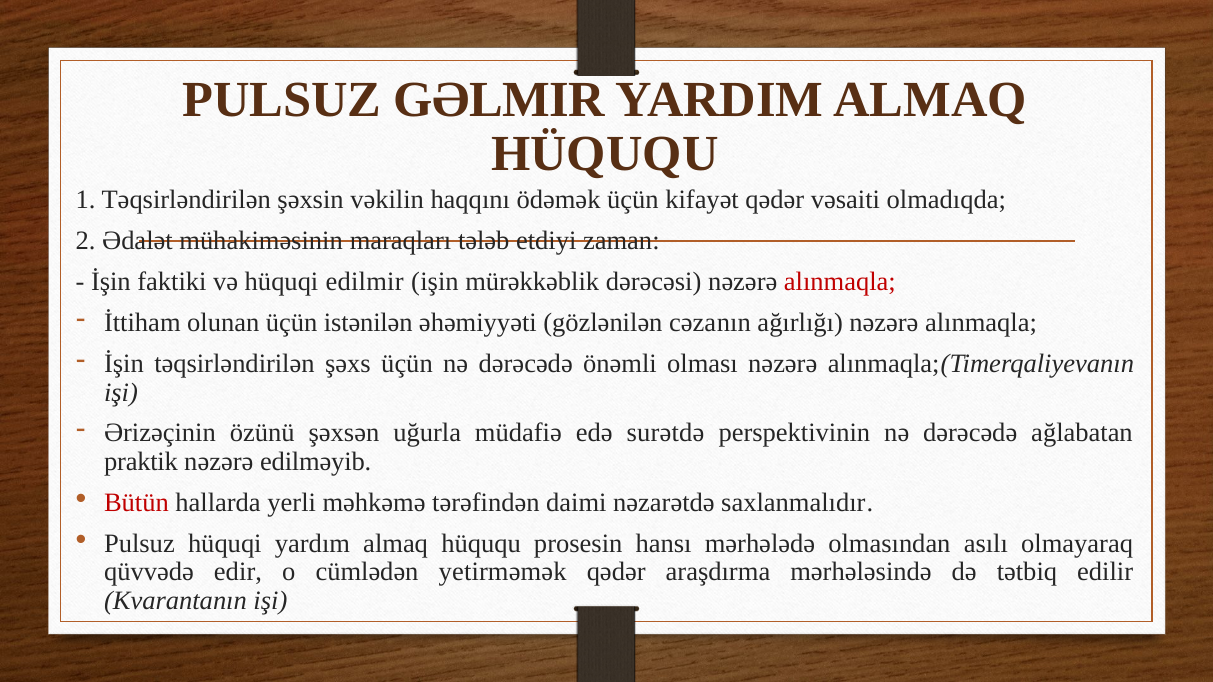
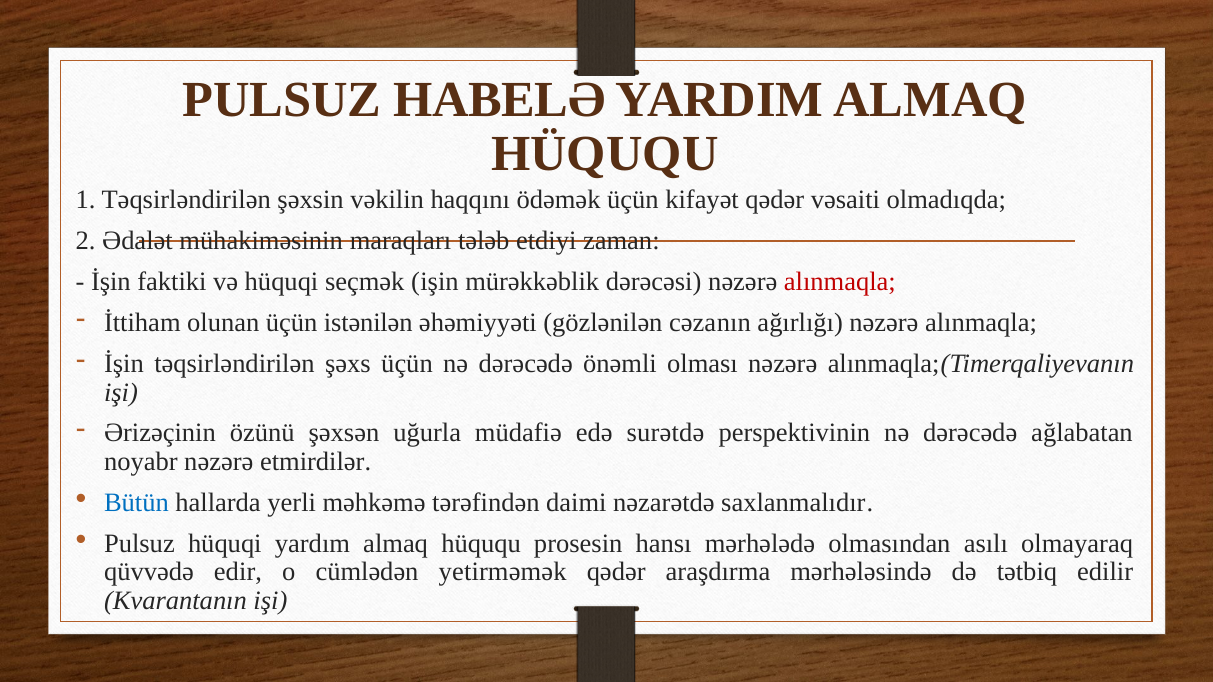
GƏLMIR: GƏLMIR -> HABELƏ (500, 99)
edilmir: edilmir -> seçmək (365, 282)
praktik: praktik -> noyabr (141, 462)
edilməyib: edilməyib -> etmirdilər (316, 462)
Bütün colour: red -> blue (136, 503)
